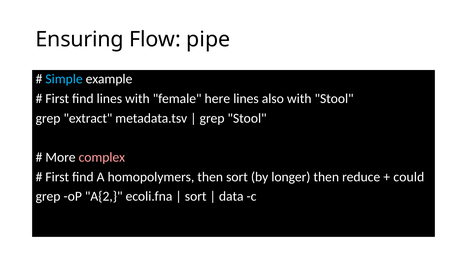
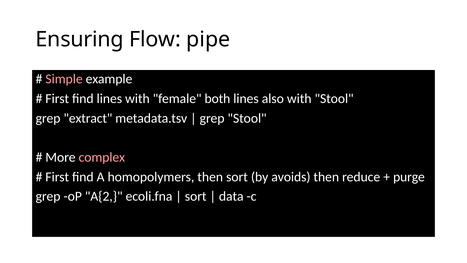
Simple colour: light blue -> pink (64, 79)
here: here -> both (217, 98)
longer: longer -> avoids (291, 177)
could: could -> purge (409, 177)
